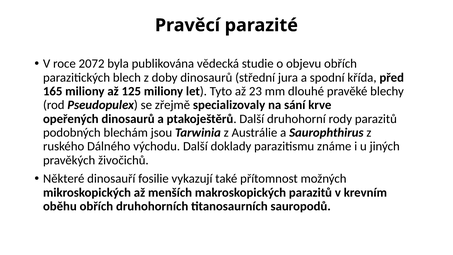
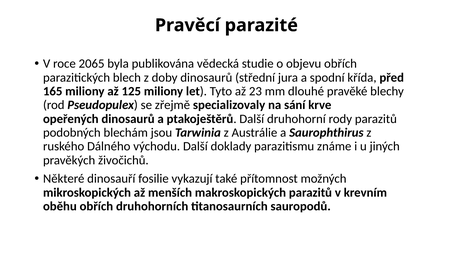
2072: 2072 -> 2065 (92, 64)
